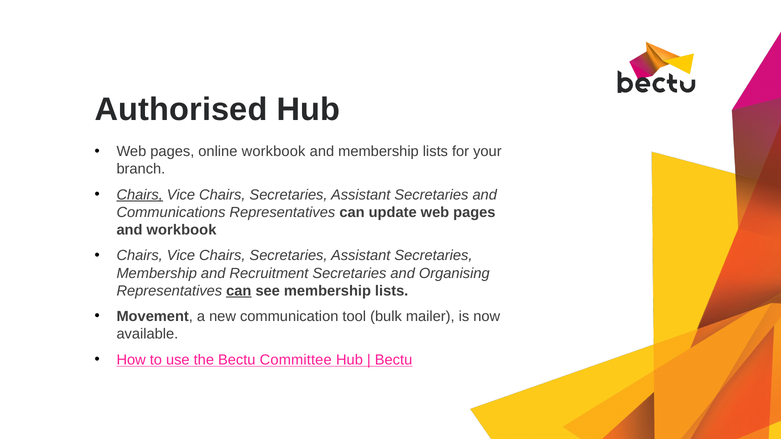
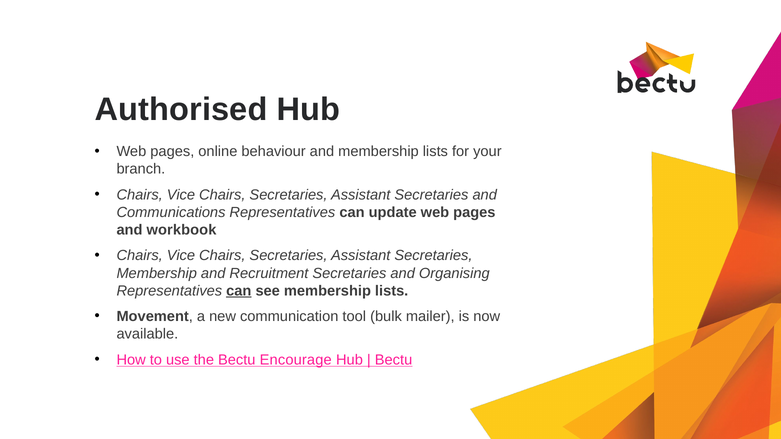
online workbook: workbook -> behaviour (274, 152)
Chairs underline: present -> none (140, 195)
Committee: Committee -> Encourage (296, 360)
